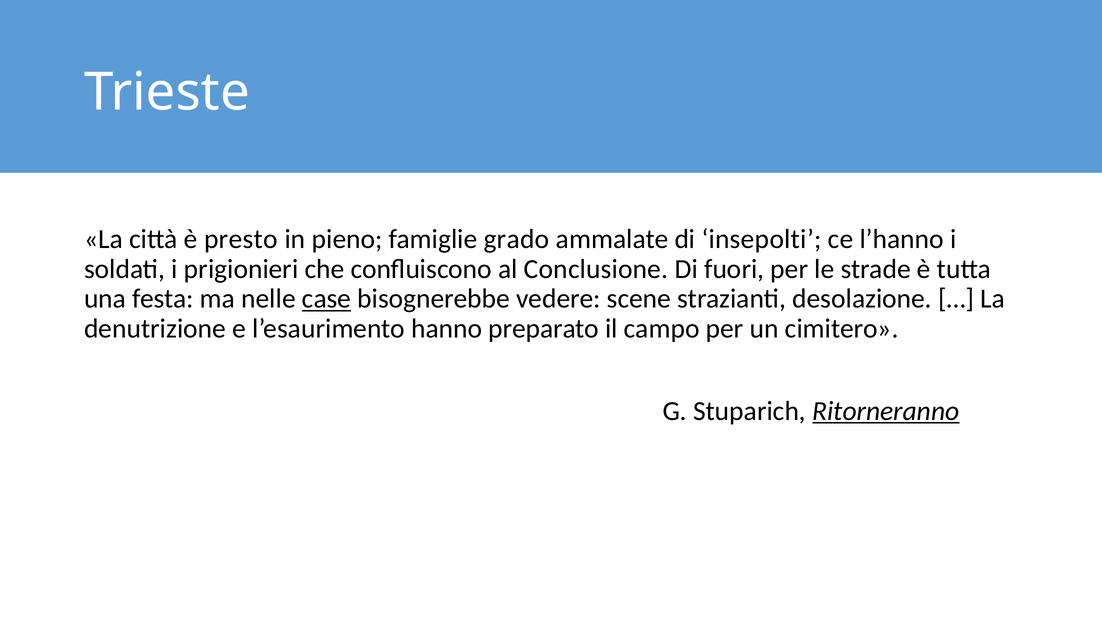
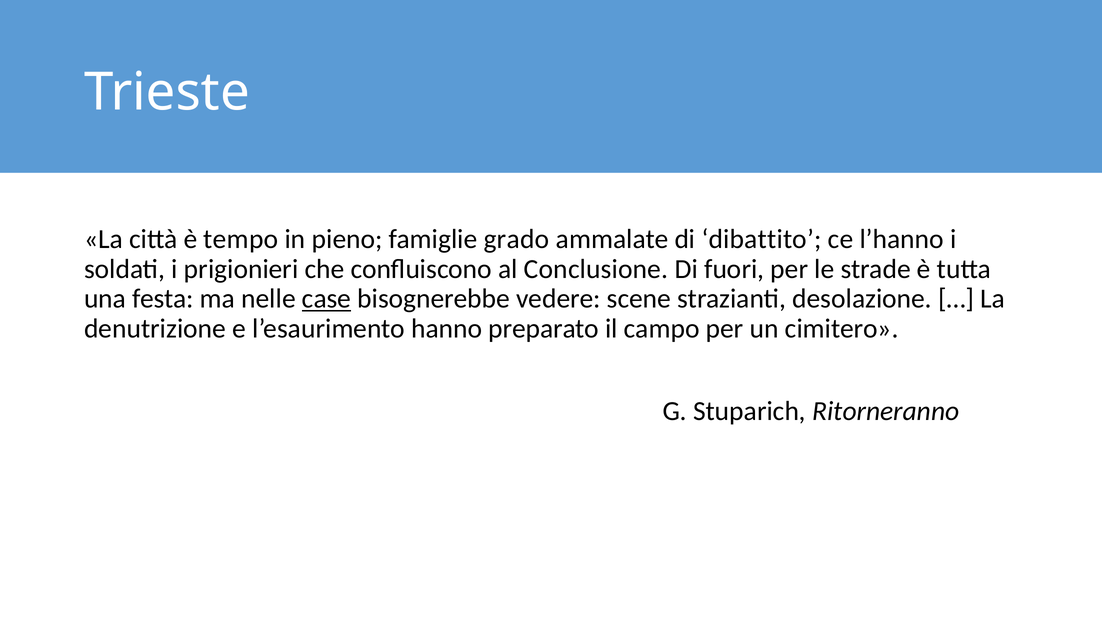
presto: presto -> tempo (241, 239)
insepolti: insepolti -> dibattito (762, 239)
Ritorneranno underline: present -> none (886, 411)
